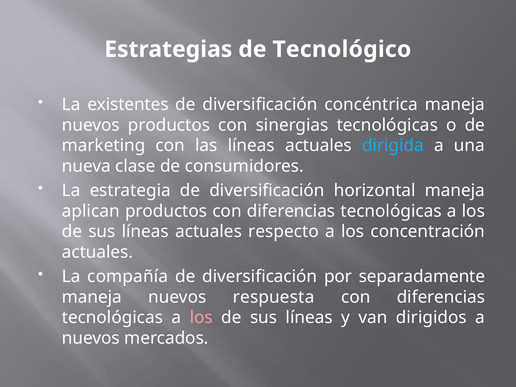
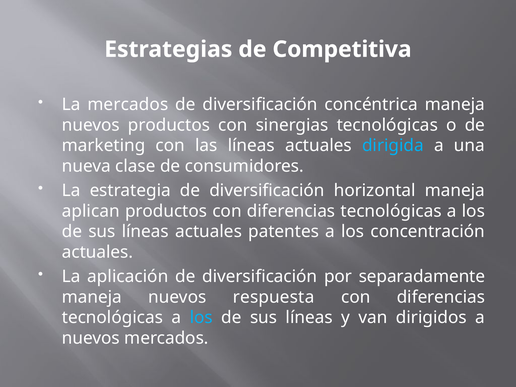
Tecnológico: Tecnológico -> Competitiva (342, 49)
La existentes: existentes -> mercados (128, 104)
respecto: respecto -> patentes (284, 232)
compañía: compañía -> aplicación (128, 276)
los colour: pink -> light blue (201, 318)
